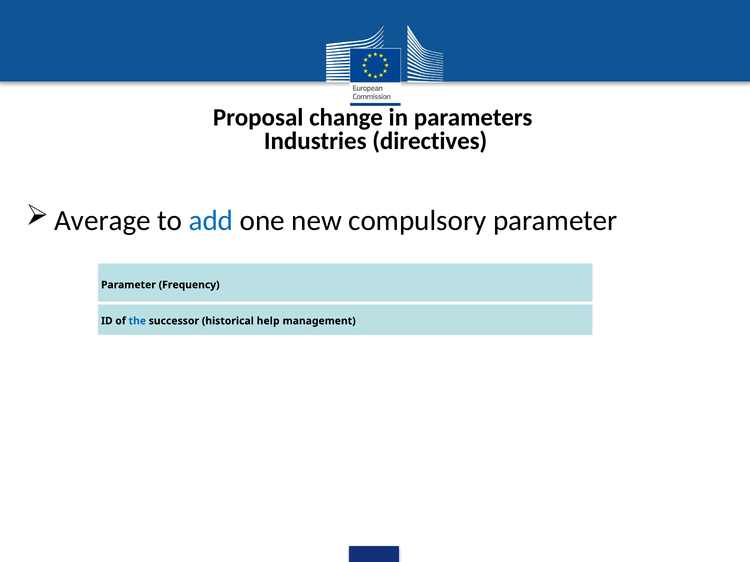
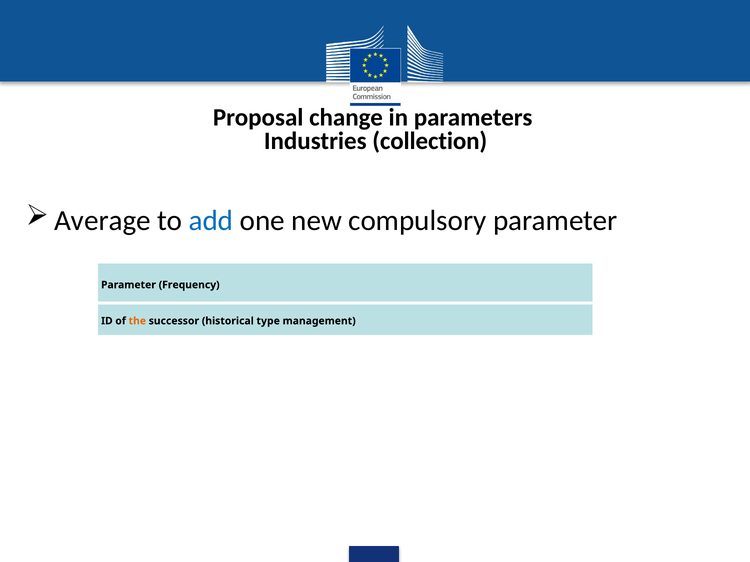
directives: directives -> collection (430, 141)
the colour: blue -> orange (137, 321)
help: help -> type (268, 321)
